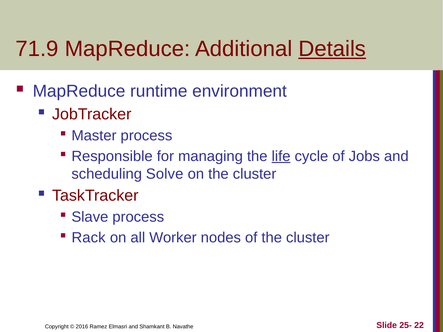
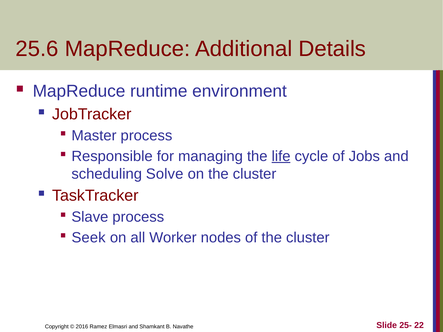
71.9: 71.9 -> 25.6 (37, 49)
Details underline: present -> none (332, 49)
Rack: Rack -> Seek (89, 238)
